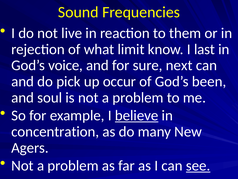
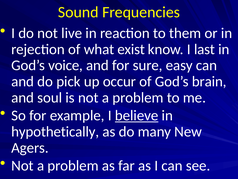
limit: limit -> exist (131, 49)
next: next -> easy (179, 65)
been: been -> brain (209, 81)
concentration: concentration -> hypothetically (55, 131)
see underline: present -> none (198, 165)
